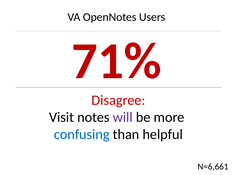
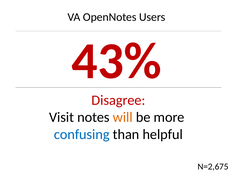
71%: 71% -> 43% (116, 61)
will colour: purple -> orange (123, 117)
N=6,661: N=6,661 -> N=2,675 (213, 166)
